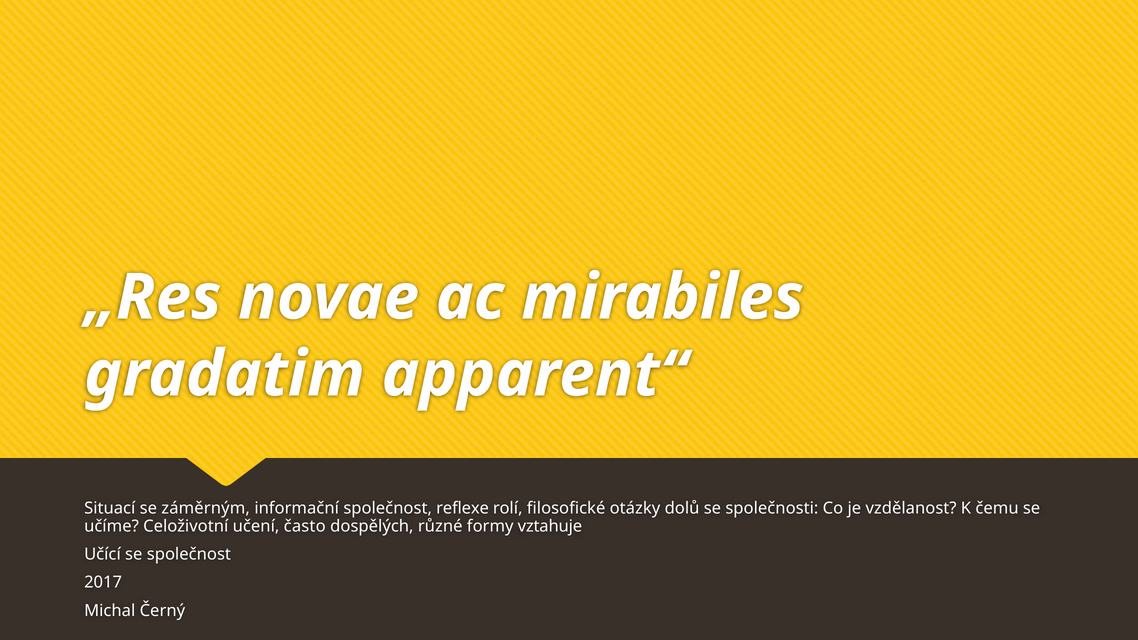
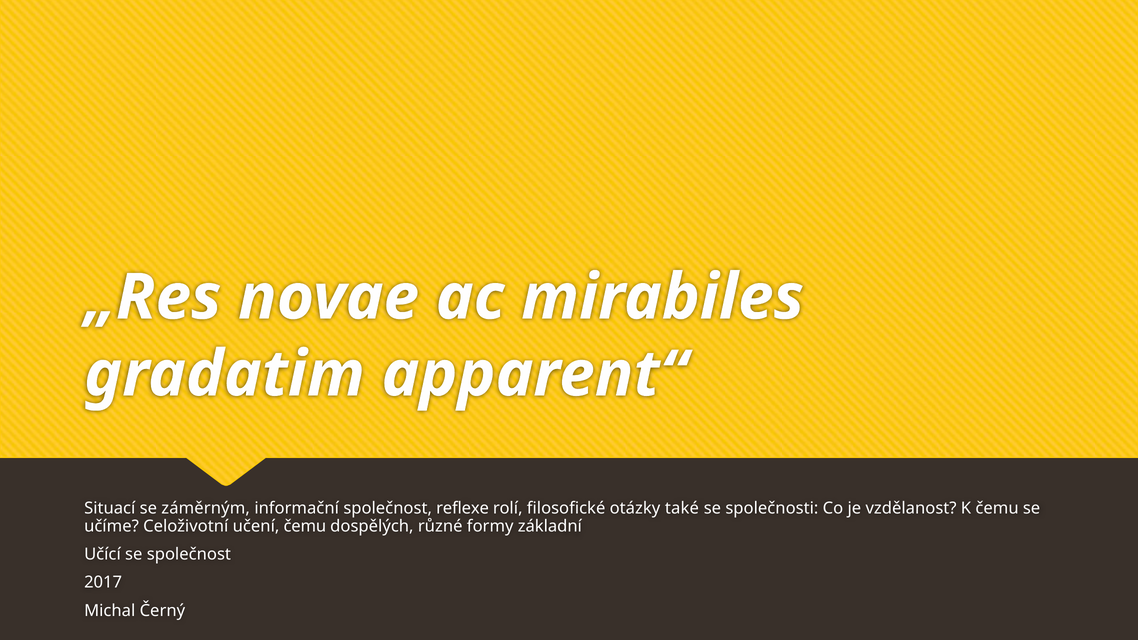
dolů: dolů -> také (682, 508)
učení často: často -> čemu (305, 526)
vztahuje: vztahuje -> základní (550, 526)
